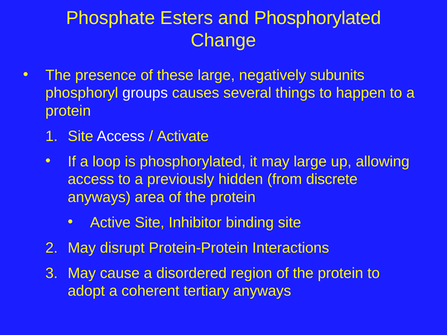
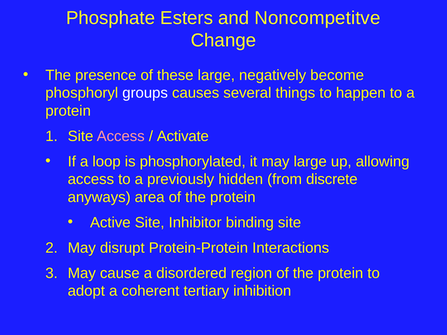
and Phosphorylated: Phosphorylated -> Noncompetitve (317, 18)
subunits: subunits -> become (337, 75)
Access colour: white -> pink (121, 136)
tertiary anyways: anyways -> inhibition (262, 291)
